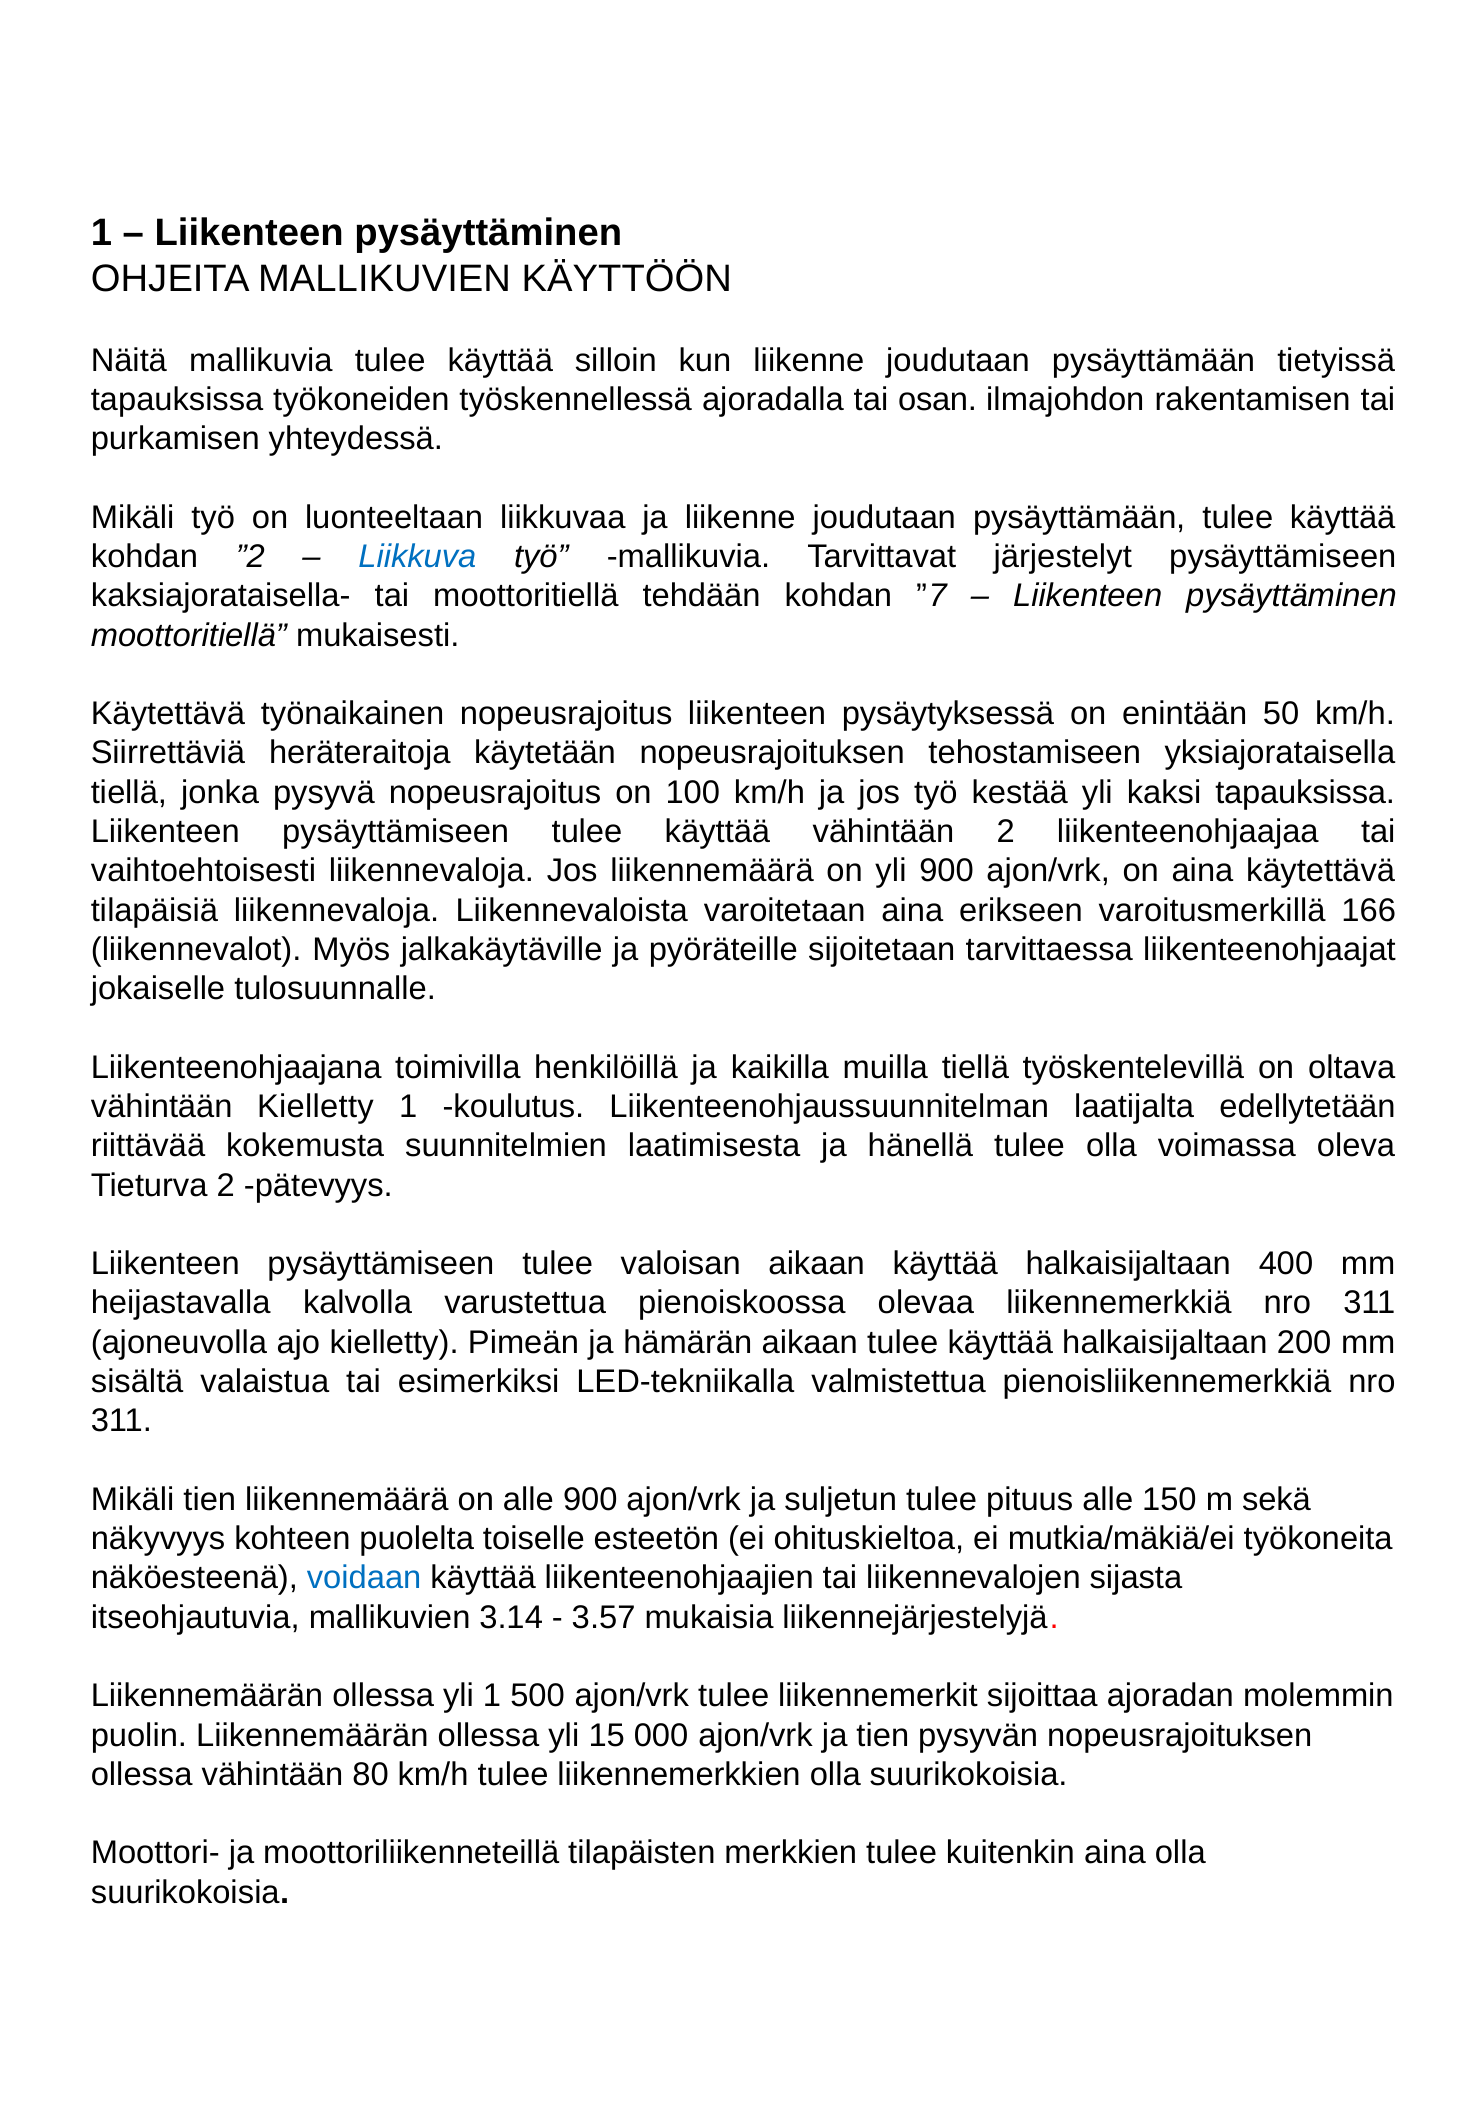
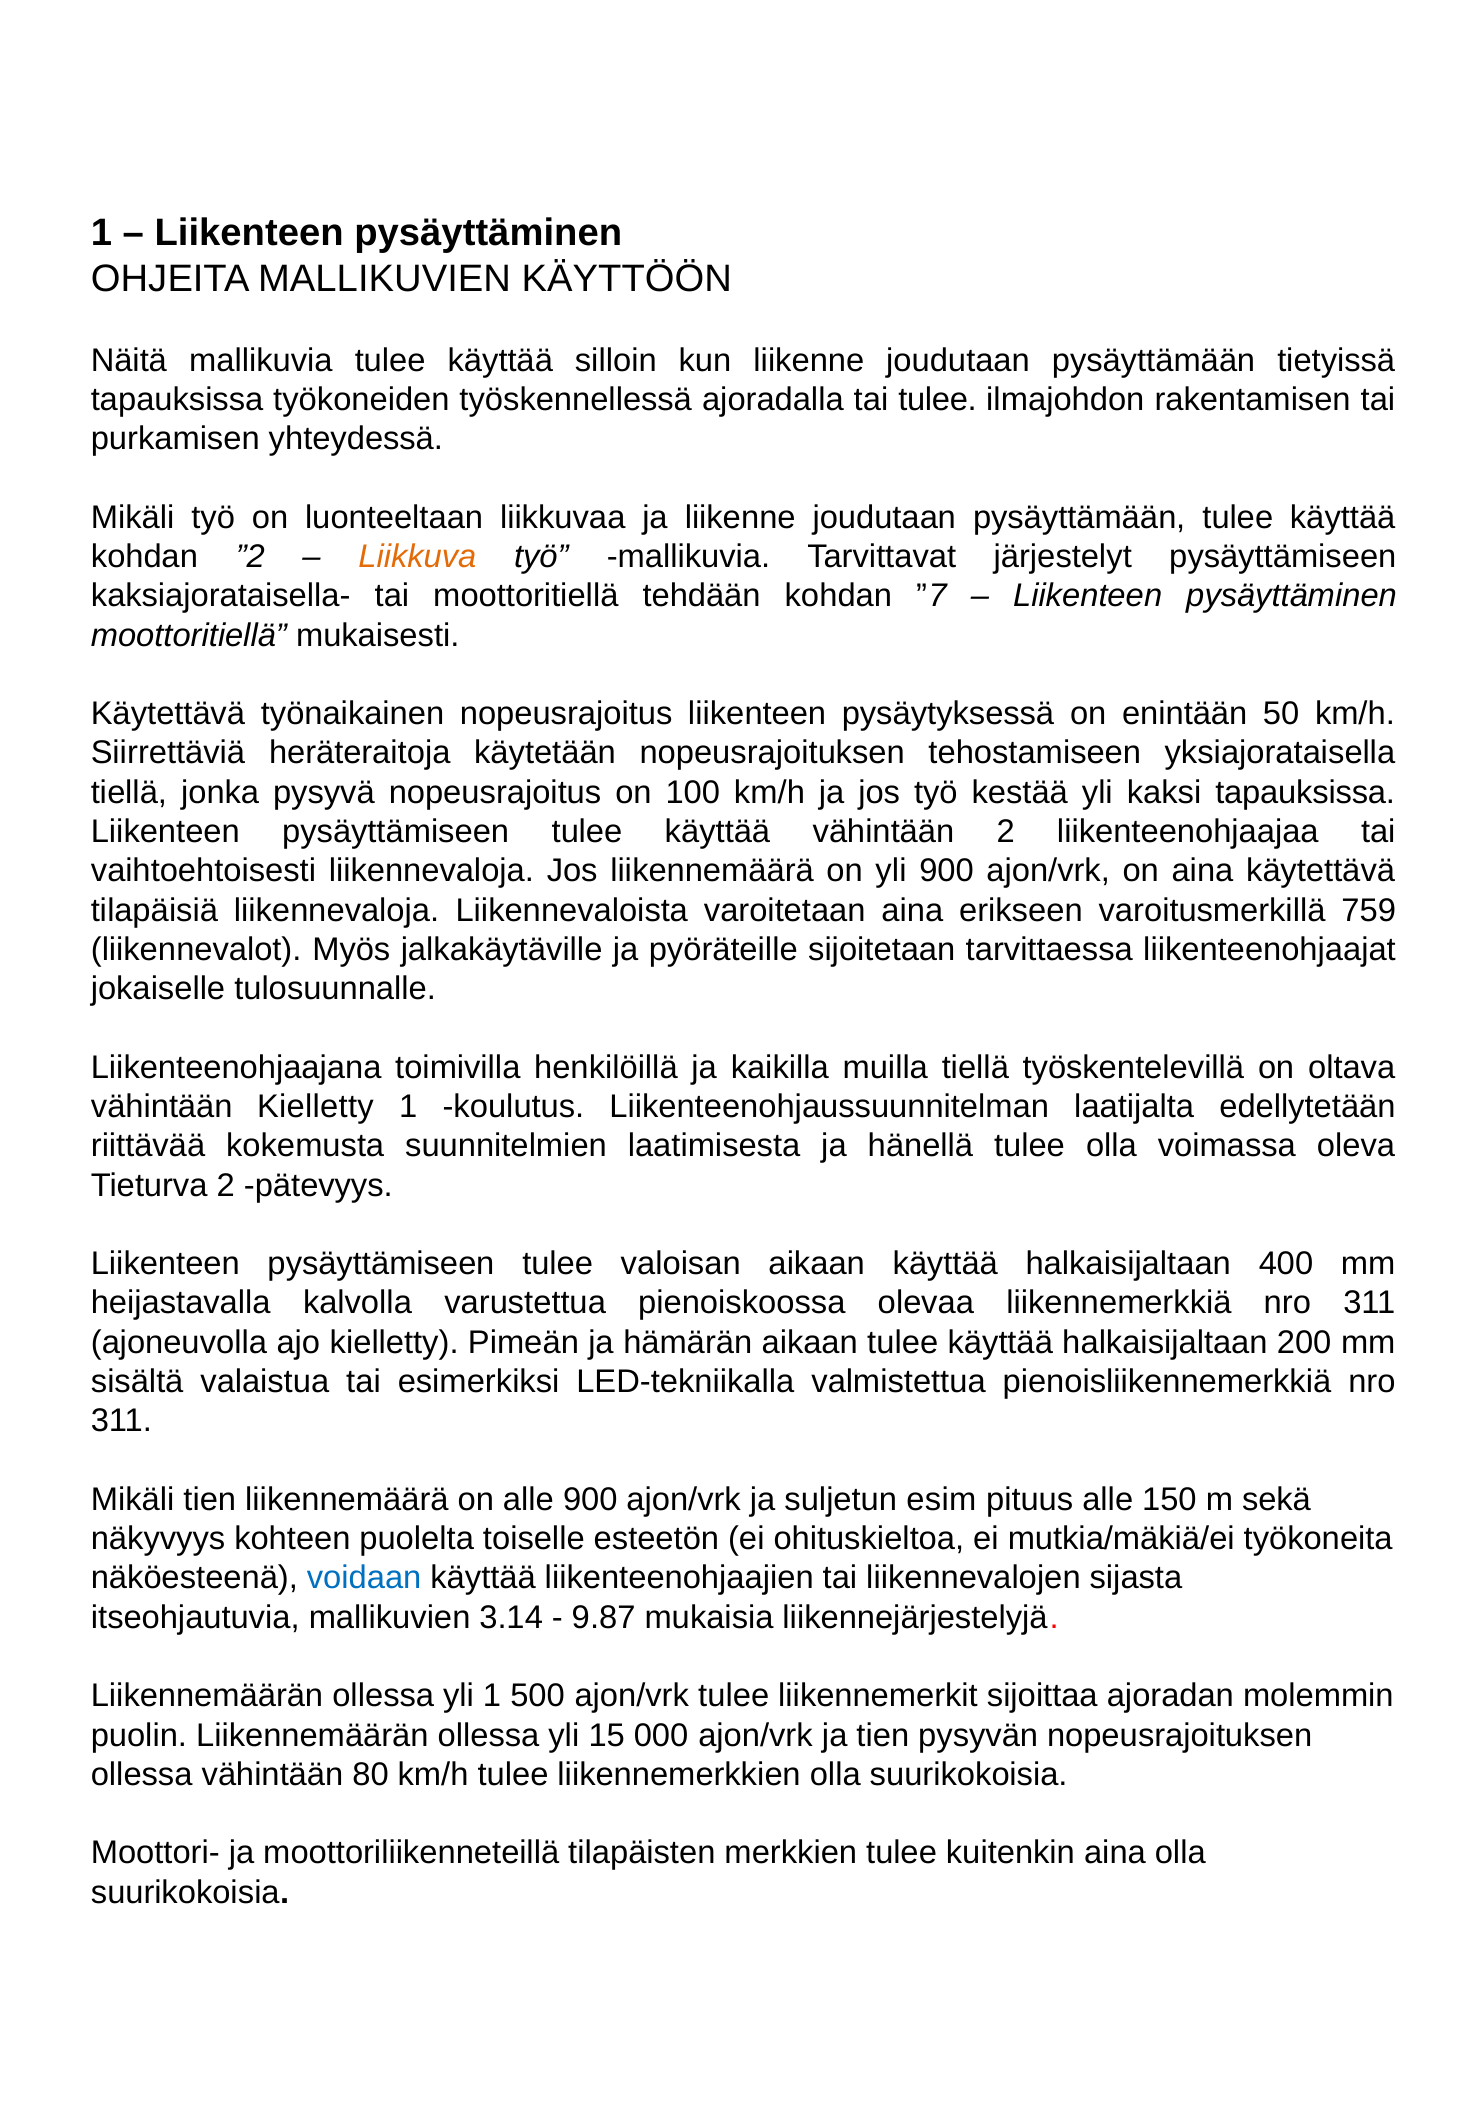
tai osan: osan -> tulee (938, 400)
Liikkuva colour: blue -> orange (417, 557)
166: 166 -> 759 (1369, 910)
suljetun tulee: tulee -> esim (941, 1499)
3.57: 3.57 -> 9.87 (604, 1617)
